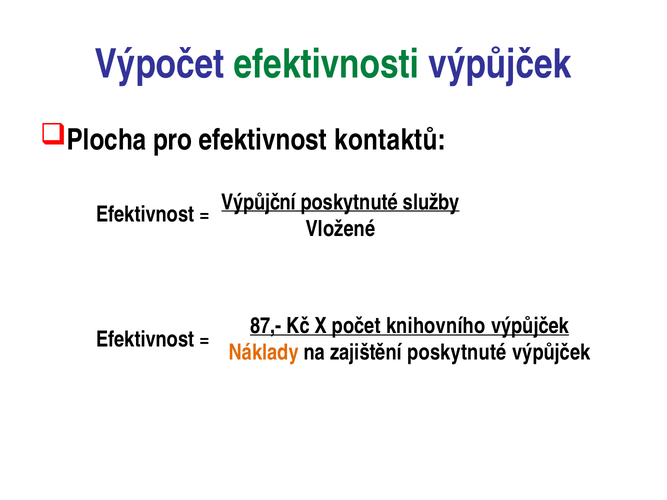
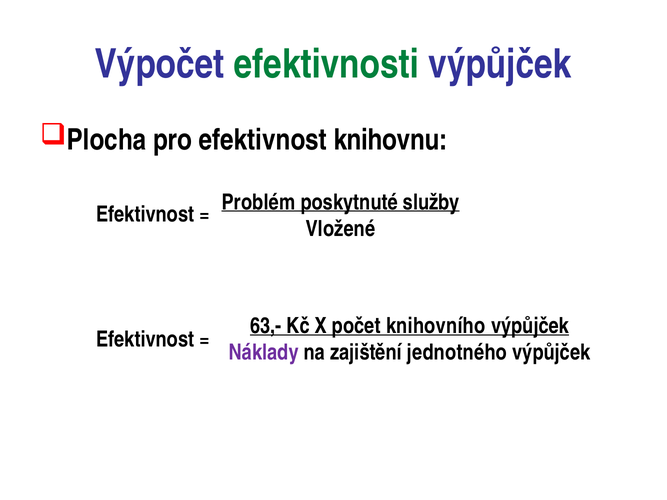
kontaktů: kontaktů -> knihovnu (390, 140)
Výpůjční: Výpůjční -> Problém (259, 202)
87,-: 87,- -> 63,- (266, 326)
Náklady colour: orange -> purple (264, 353)
zajištění poskytnuté: poskytnuté -> jednotného (457, 353)
